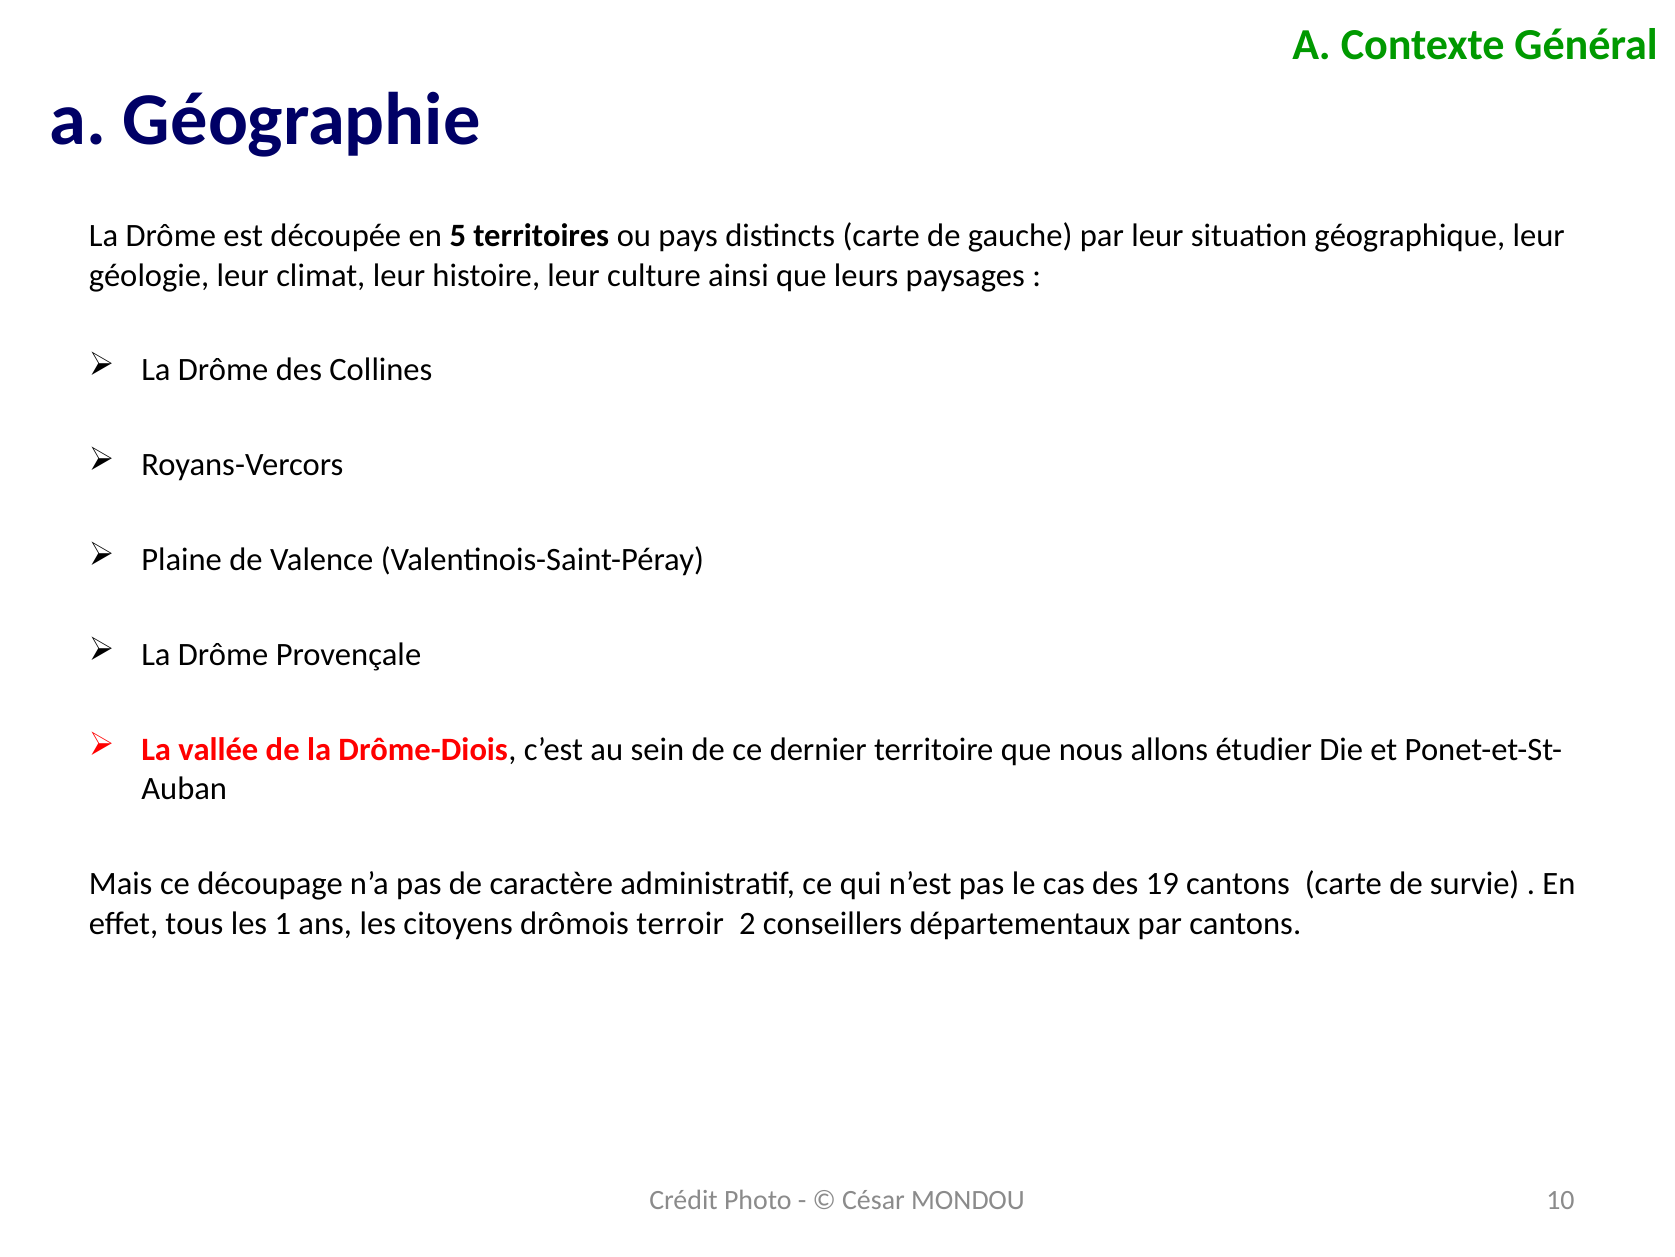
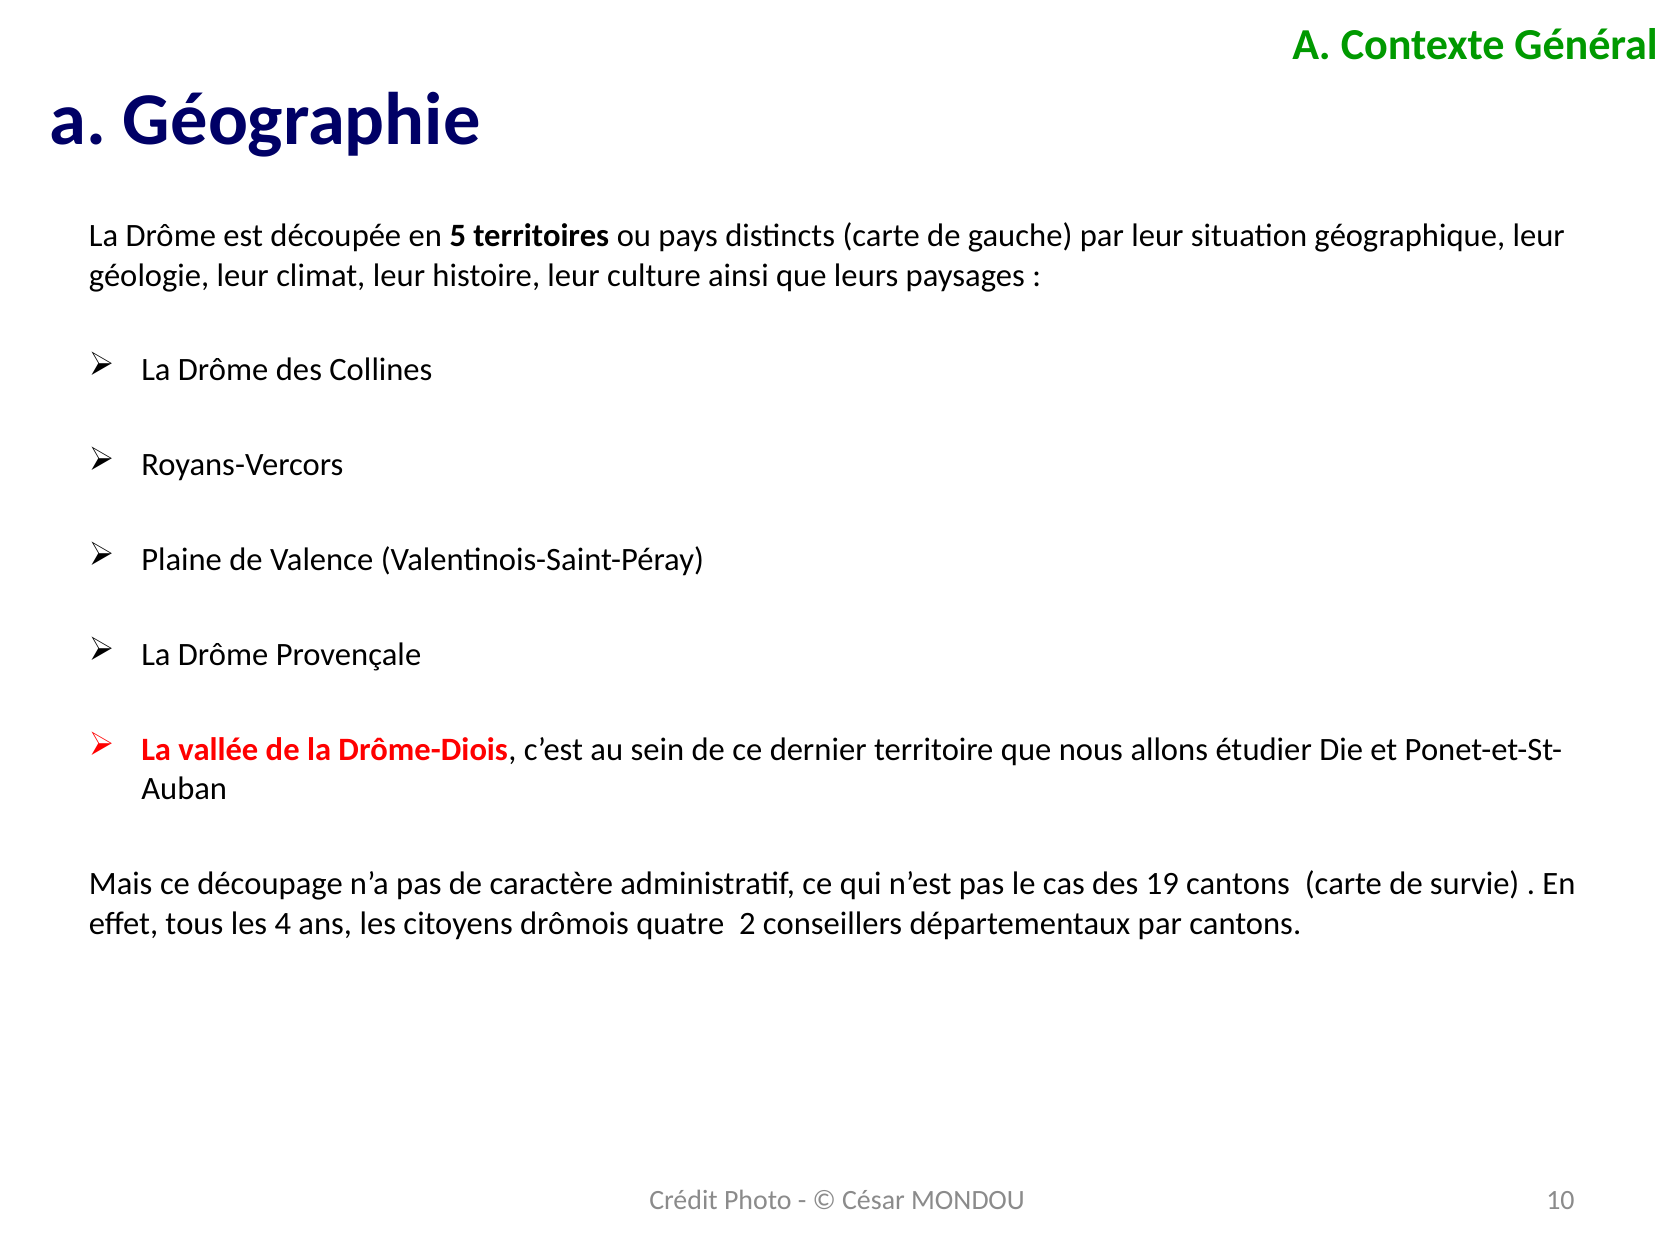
1: 1 -> 4 (283, 923)
terroir: terroir -> quatre (680, 923)
